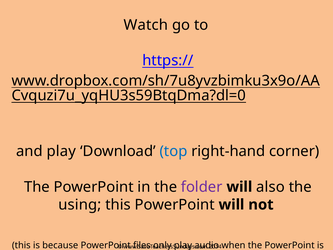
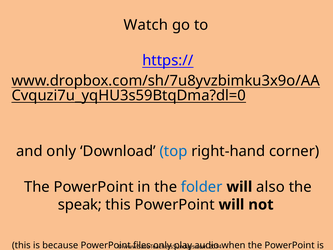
and play: play -> only (61, 151)
folder colour: purple -> blue (202, 187)
using: using -> speak (80, 204)
